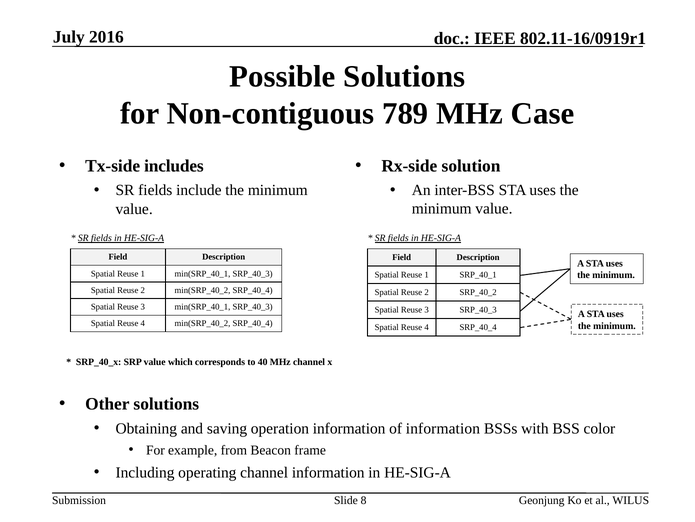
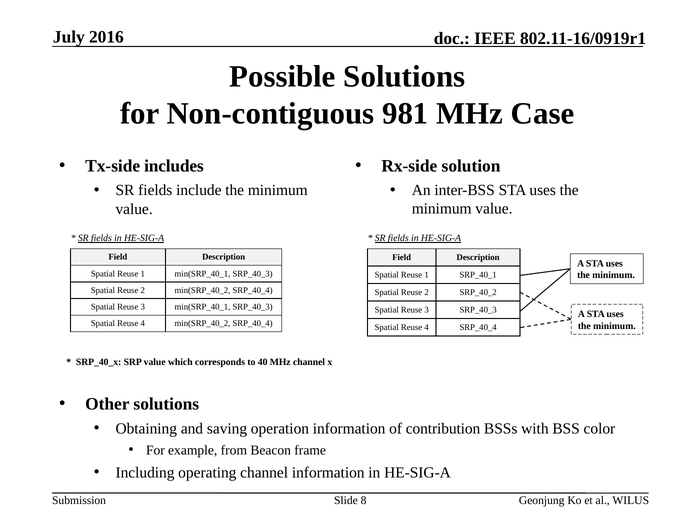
789: 789 -> 981 (405, 113)
of information: information -> contribution (443, 428)
